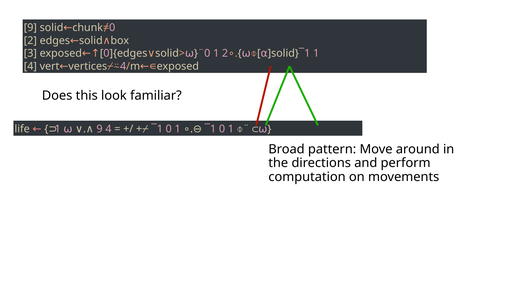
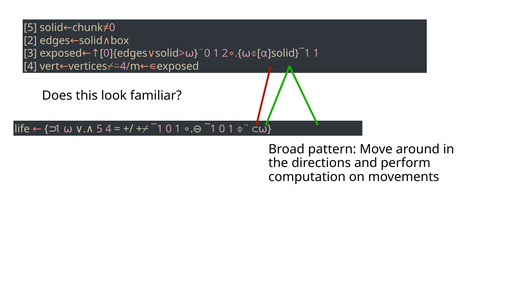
9: 9 -> 5 (30, 28)
9: 9 -> 5 (100, 129)
